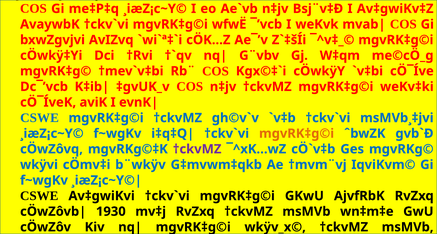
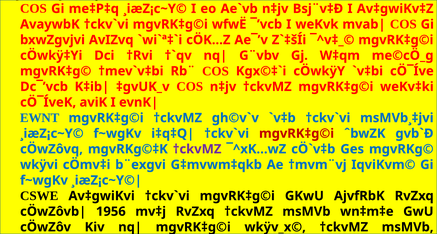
CSWE: CSWE -> EWNT (40, 118)
mgvRK‡g©i colour: orange -> red (297, 134)
b¨wkÿv: b¨wkÿv -> b¨exgvi (141, 165)
1930: 1930 -> 1956 (111, 212)
